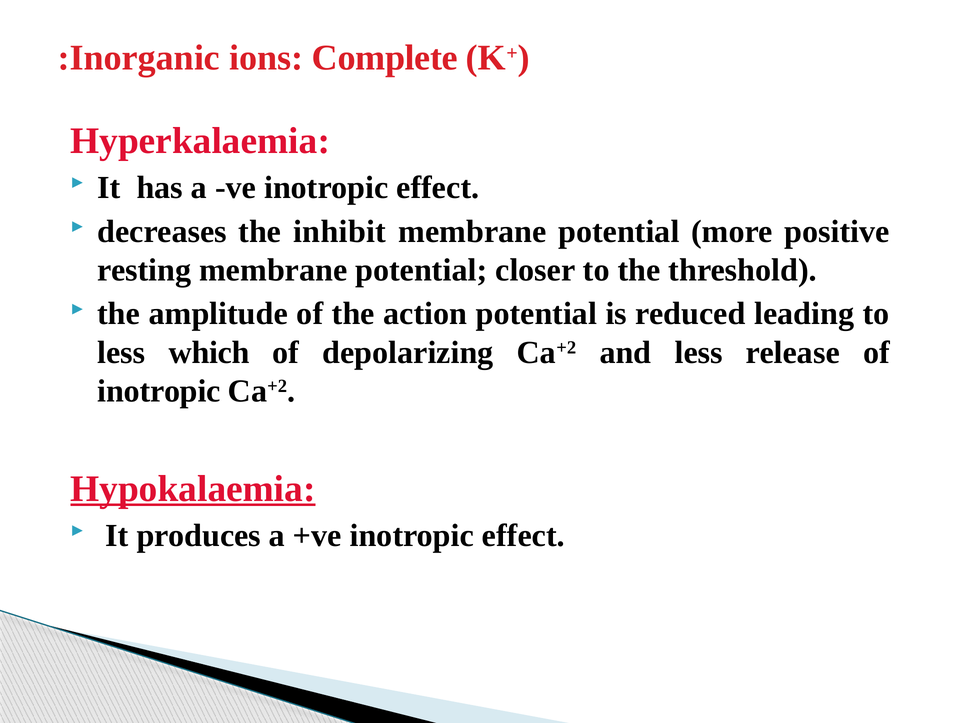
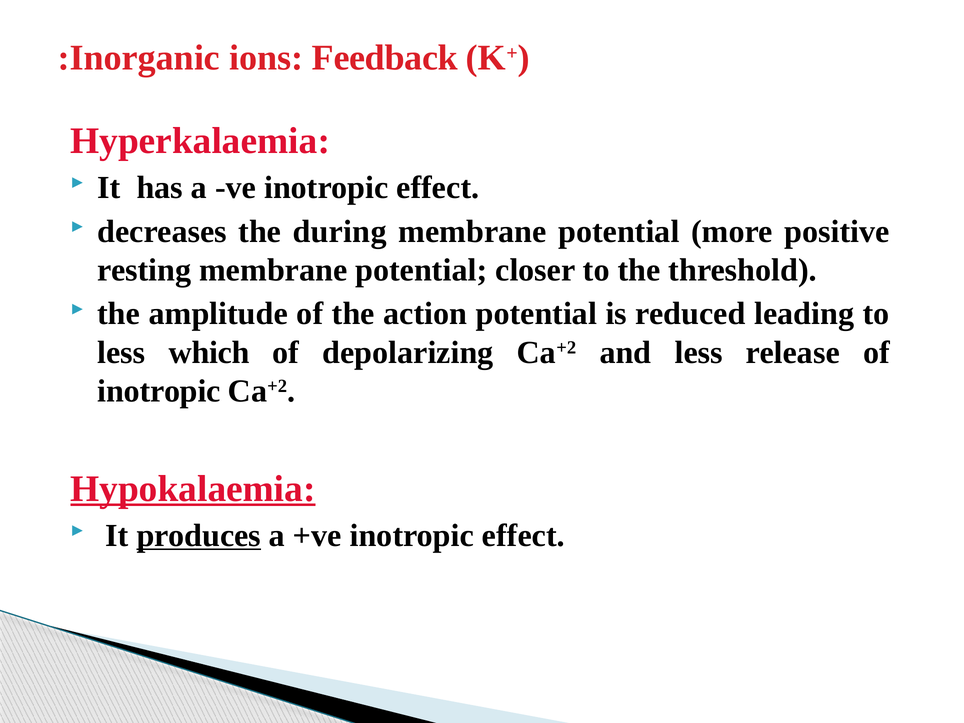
Complete: Complete -> Feedback (385, 58)
inhibit: inhibit -> during (340, 231)
produces underline: none -> present (199, 535)
